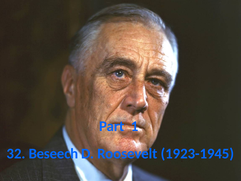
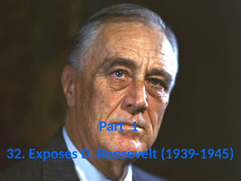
Beseech: Beseech -> Exposes (53, 153)
1923-1945: 1923-1945 -> 1939-1945 (197, 153)
